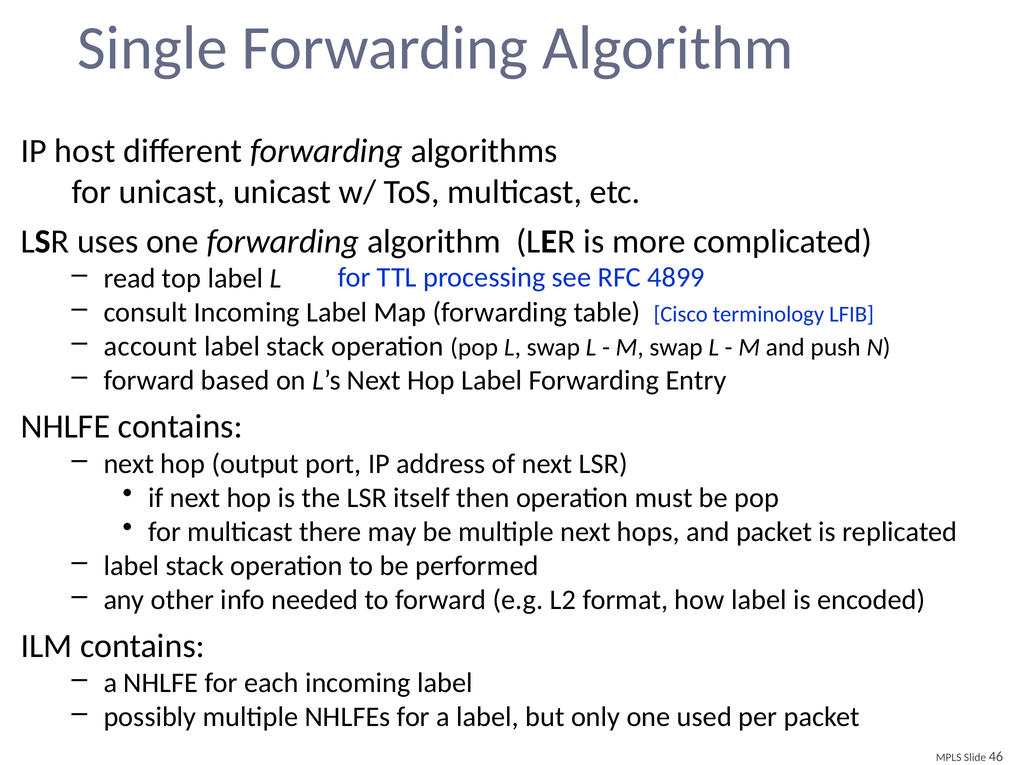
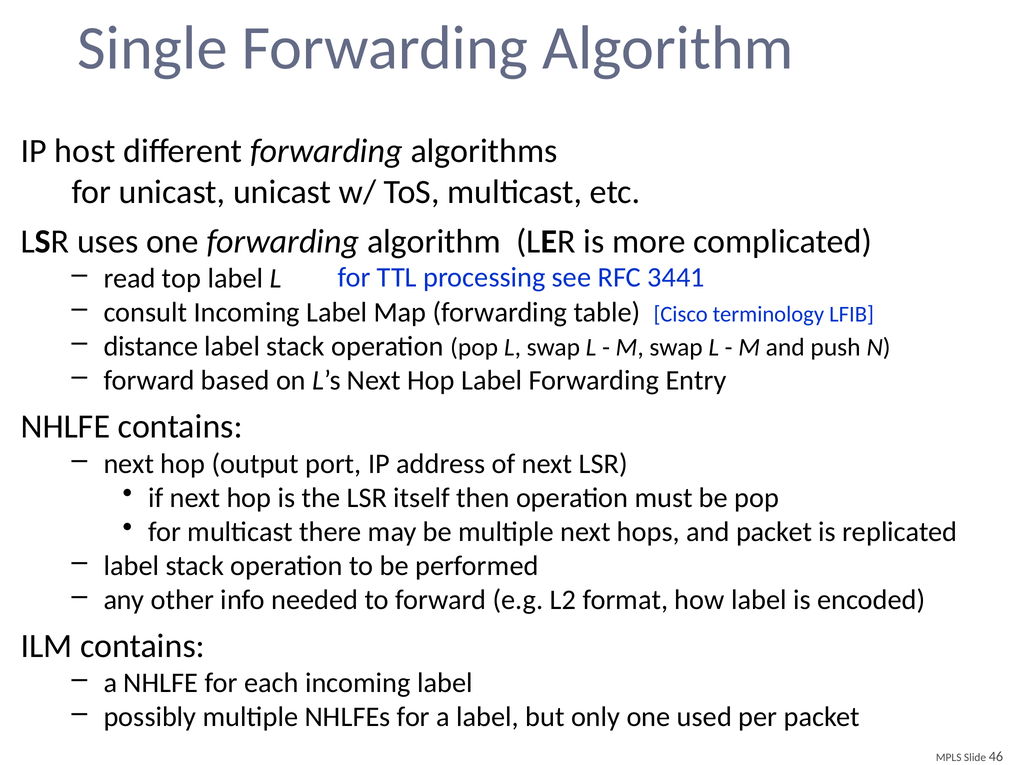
4899: 4899 -> 3441 (676, 278)
account: account -> distance (151, 346)
